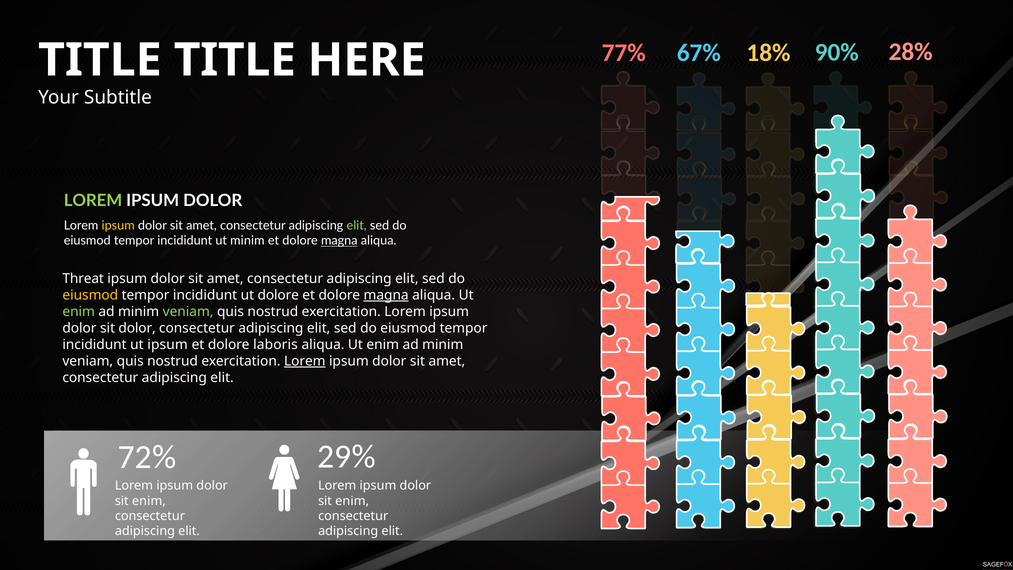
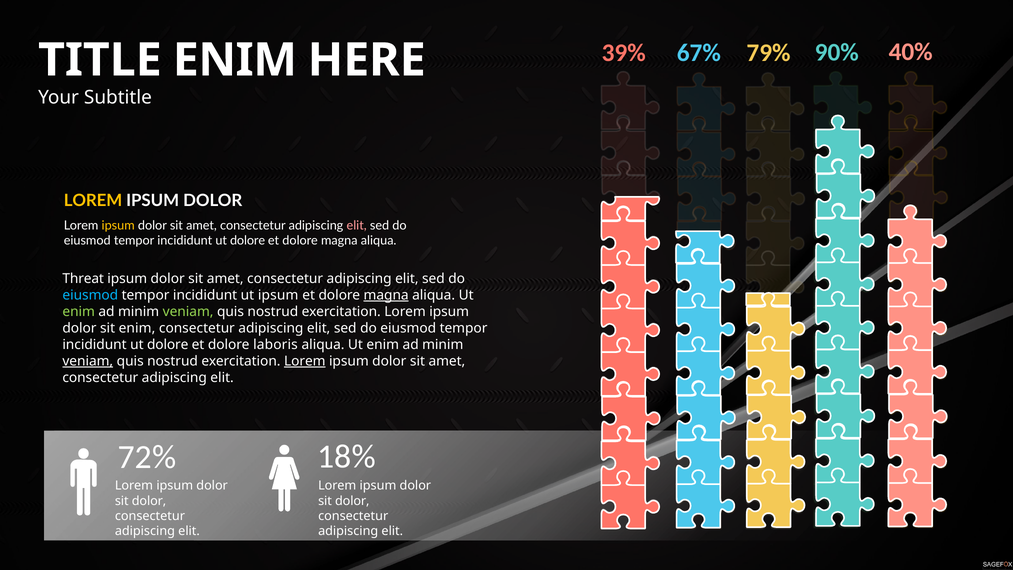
28%: 28% -> 40% (911, 52)
77%: 77% -> 39% (624, 53)
18%: 18% -> 79% (768, 53)
TITLE: TITLE -> ENIM (235, 60)
LOREM colour: light green -> yellow (93, 201)
elit colour: light green -> pink (357, 226)
minim: minim -> dolore (248, 241)
magna underline: present -> none (339, 241)
eiusmod colour: yellow -> light blue (90, 295)
ut dolore: dolore -> ipsum (278, 295)
sit dolor: dolor -> enim (137, 328)
ipsum: ipsum -> dolore (168, 344)
veniam underline: none -> present (88, 361)
29%: 29% -> 18% (346, 456)
enim: enim -> dolor (149, 501)
enim: enim -> dolor (352, 501)
